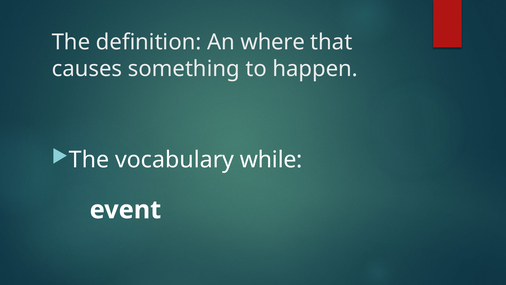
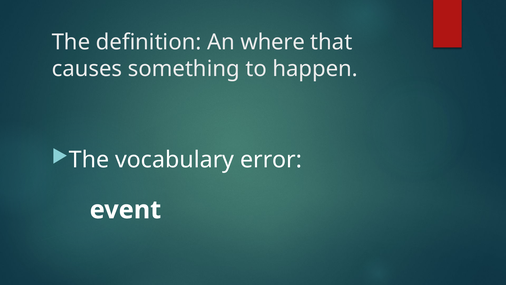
while: while -> error (271, 160)
